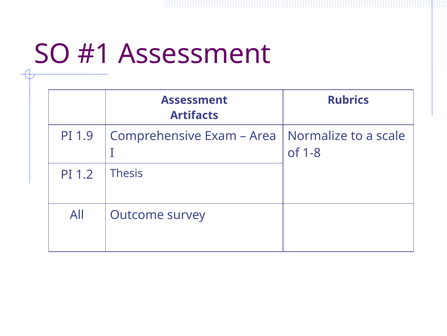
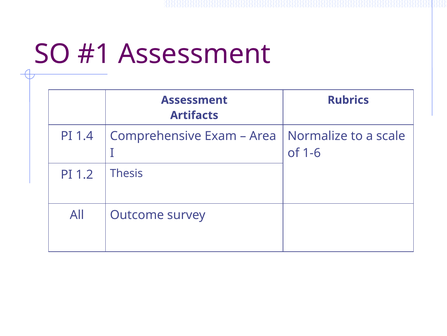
1.9: 1.9 -> 1.4 (84, 136)
1-8: 1-8 -> 1-6 (312, 153)
